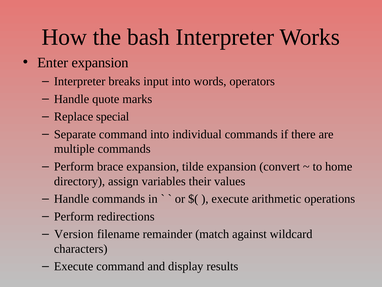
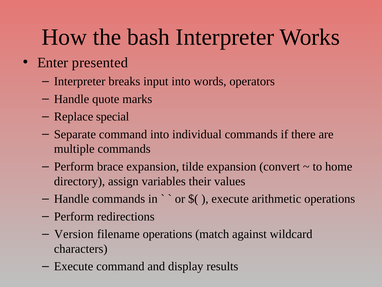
Enter expansion: expansion -> presented (100, 62)
filename remainder: remainder -> operations (168, 234)
